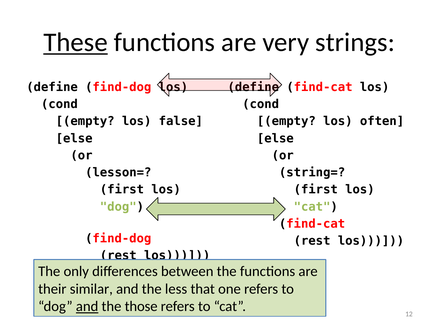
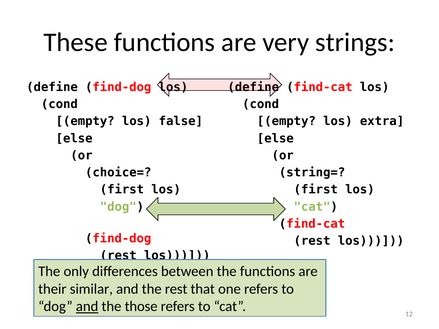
These underline: present -> none (76, 42)
often: often -> extra (382, 121)
lesson=: lesson= -> choice= (118, 173)
the less: less -> rest (176, 289)
